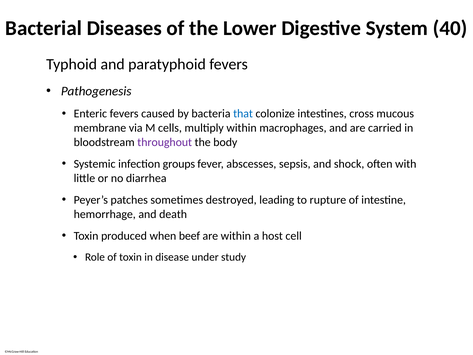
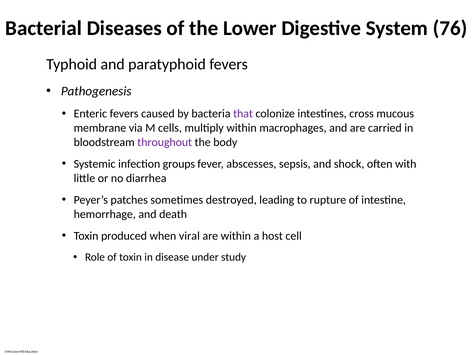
40: 40 -> 76 (450, 28)
that colour: blue -> purple (243, 114)
beef: beef -> viral (189, 236)
